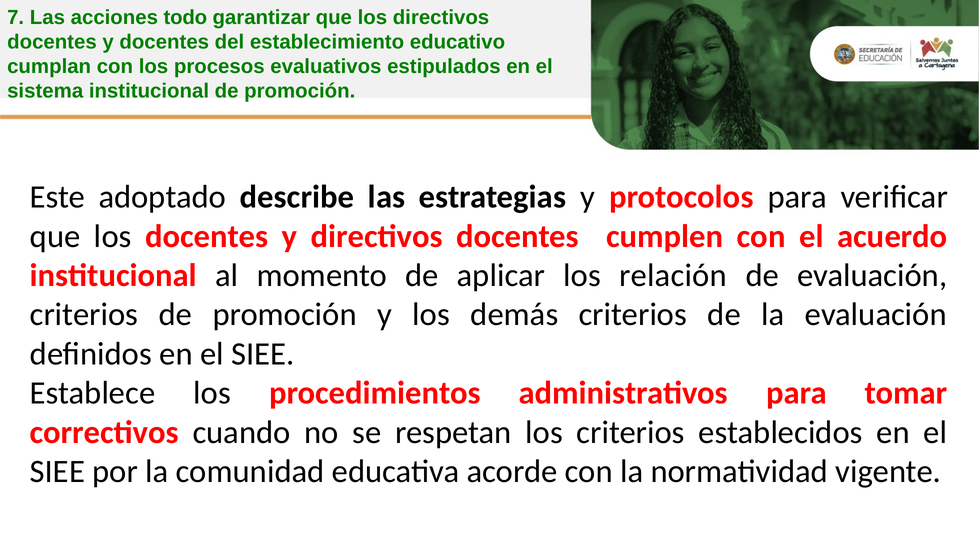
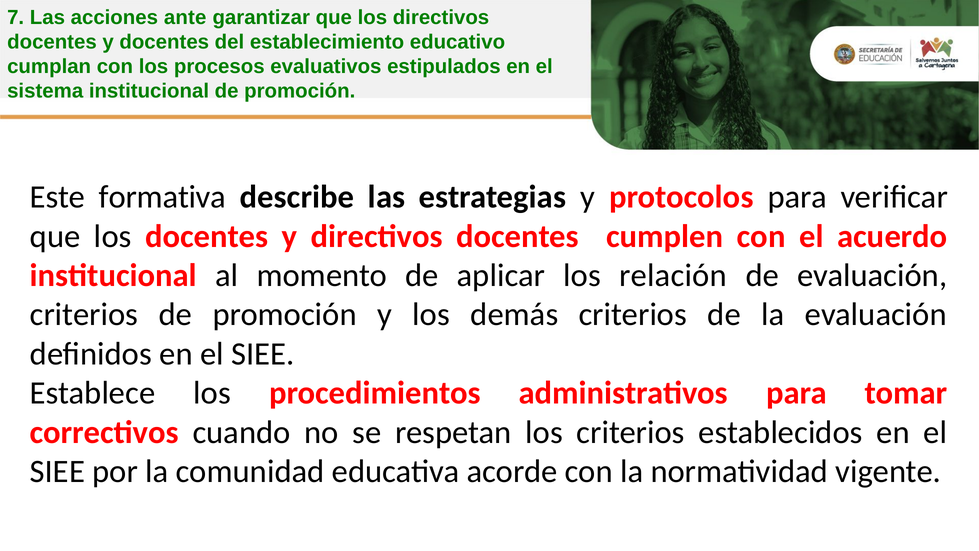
todo: todo -> ante (185, 17)
adoptado: adoptado -> formativa (162, 197)
